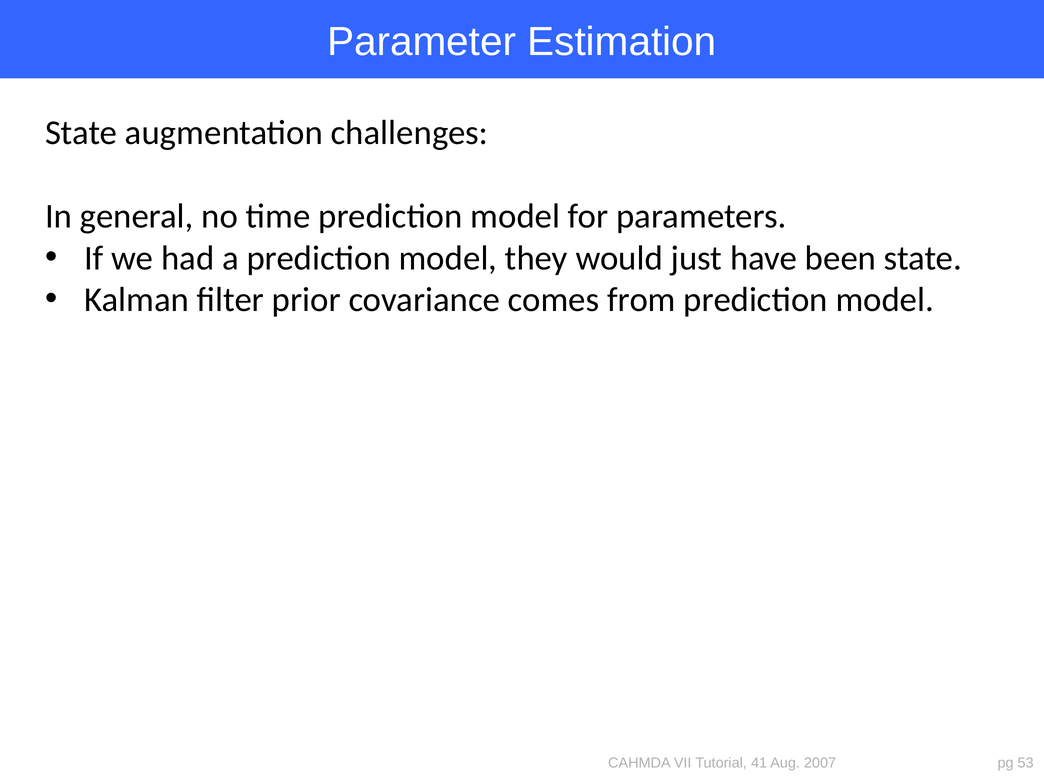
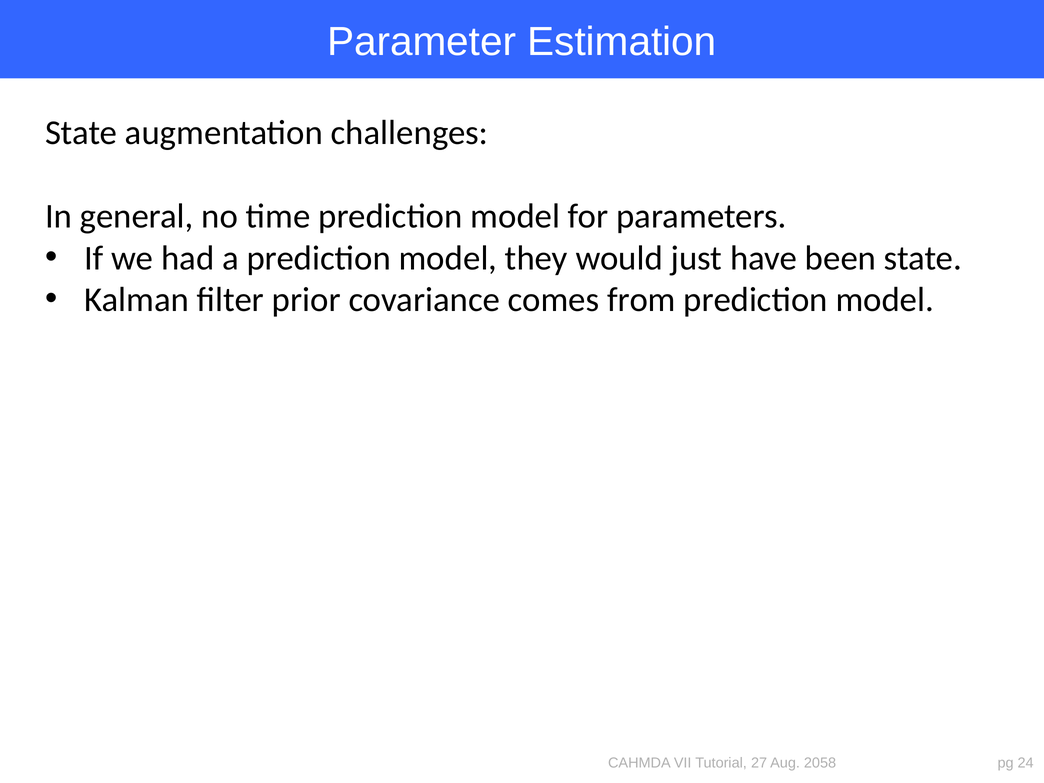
41: 41 -> 27 (759, 763)
2007: 2007 -> 2058 (820, 763)
53: 53 -> 24 (1026, 763)
